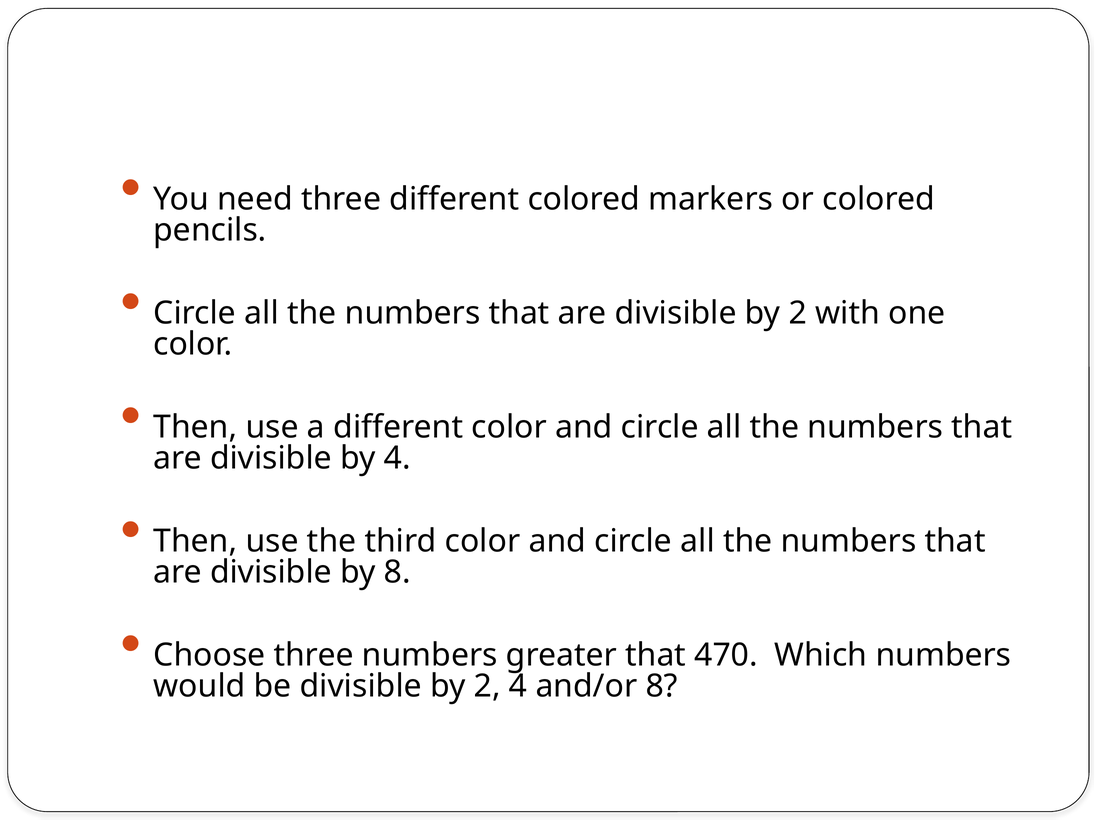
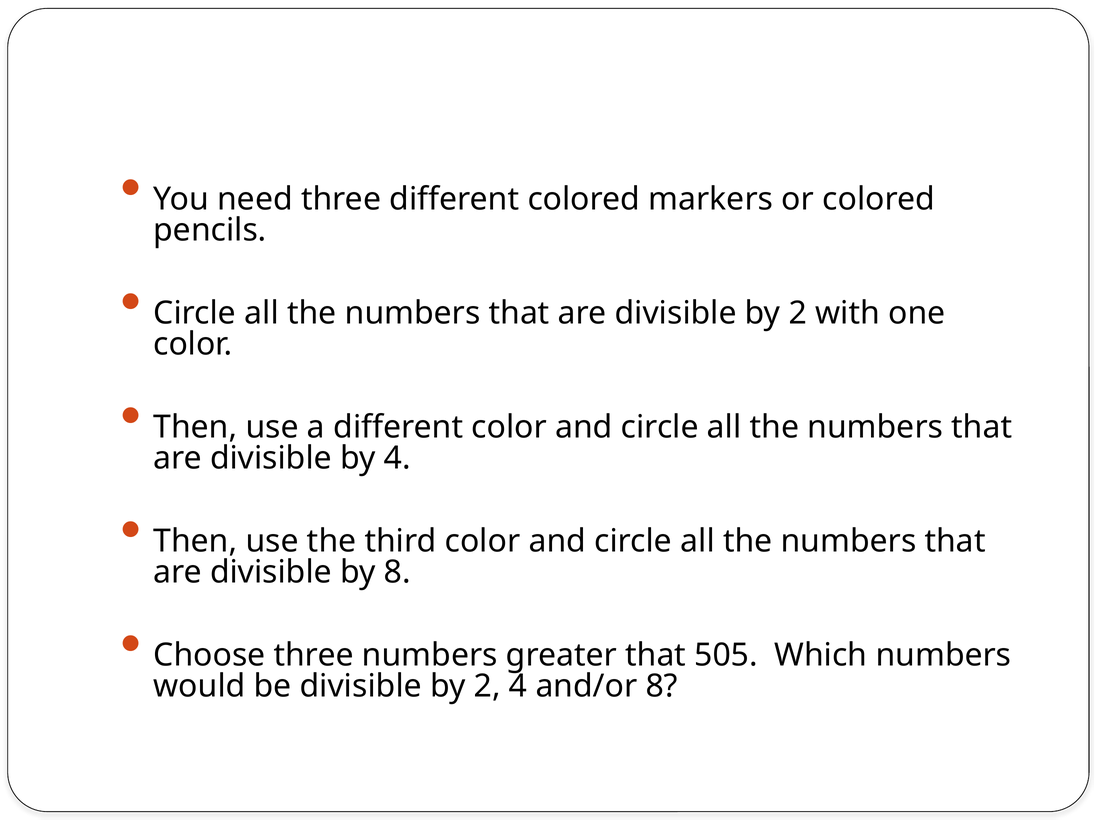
470: 470 -> 505 (726, 655)
